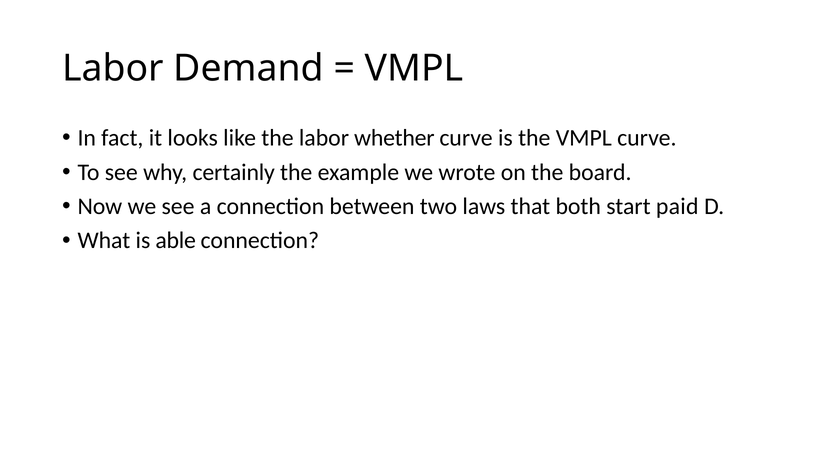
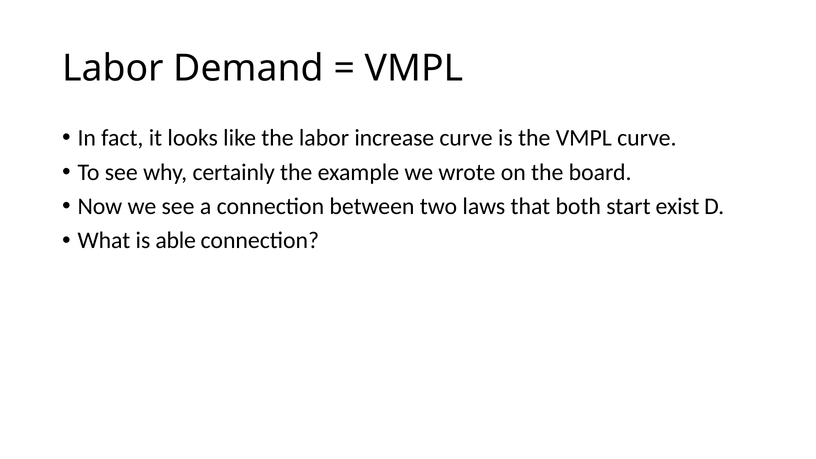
whether: whether -> increase (394, 138)
paid: paid -> exist (677, 206)
